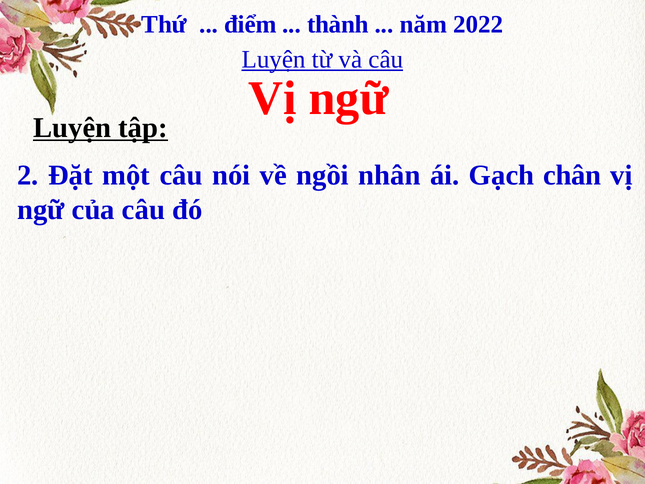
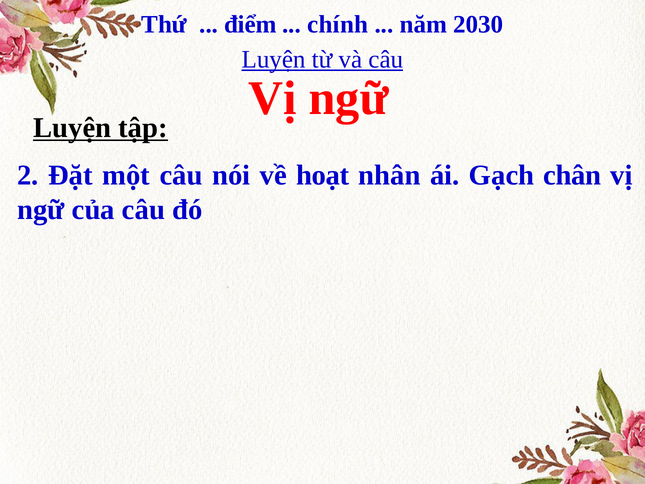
thành: thành -> chính (338, 24)
2022: 2022 -> 2030 (478, 24)
ngồi: ngồi -> hoạt (323, 175)
